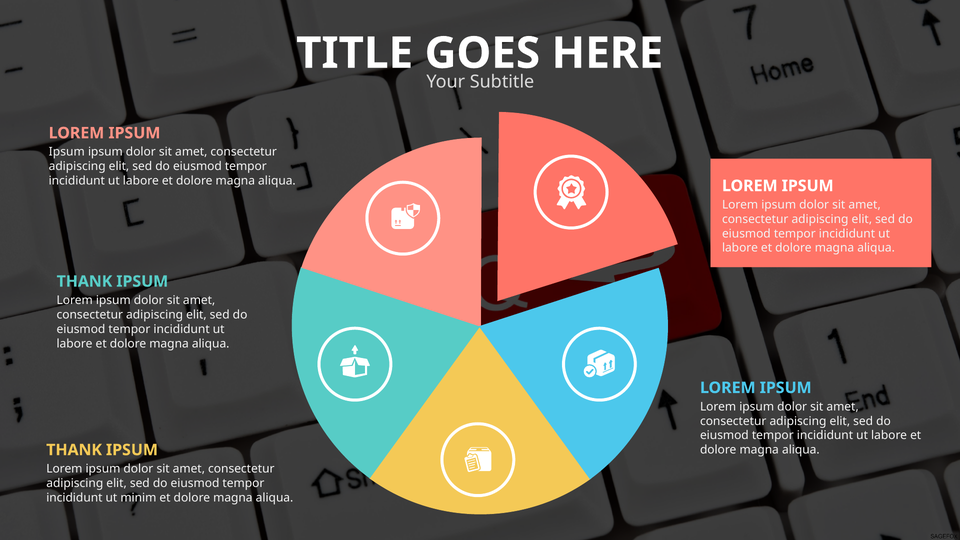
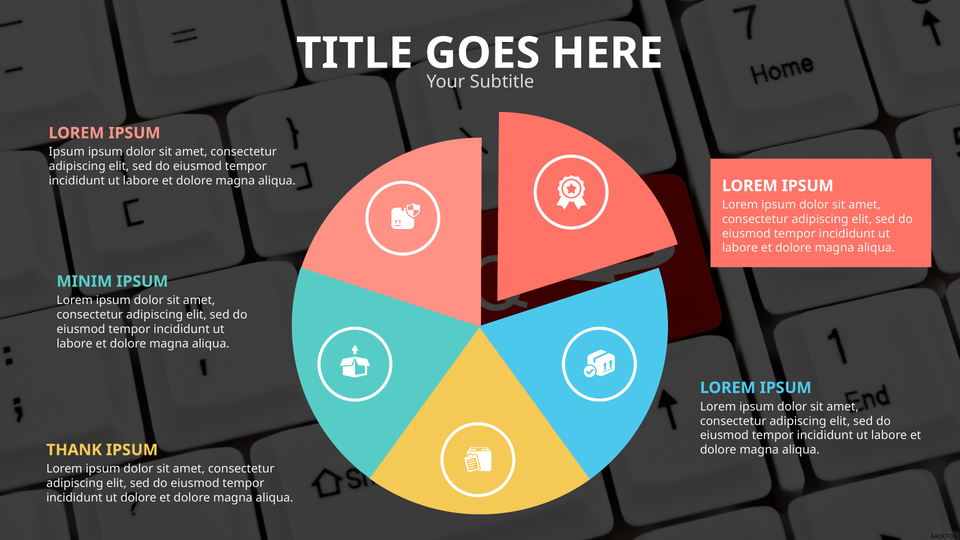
THANK: THANK -> MINIM (84, 281)
ut minim: minim -> dolore (138, 498)
